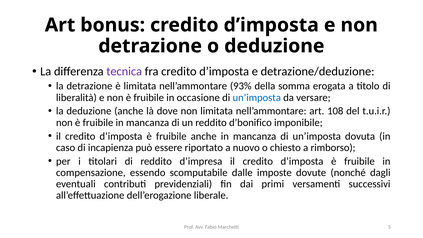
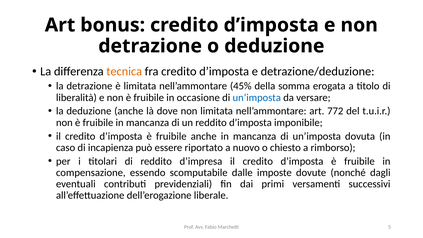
tecnica colour: purple -> orange (124, 72)
93%: 93% -> 45% (241, 86)
108: 108 -> 772 (335, 111)
reddito d’bonifico: d’bonifico -> d’imposta (250, 123)
